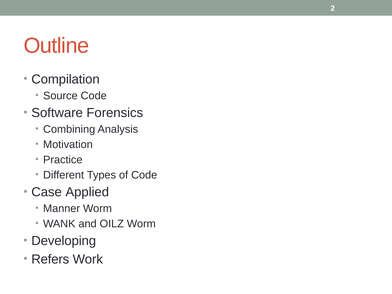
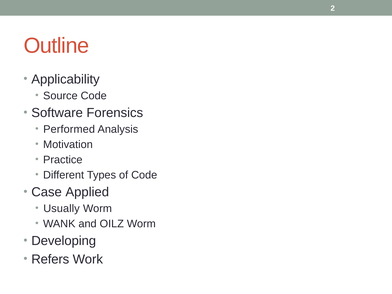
Compilation: Compilation -> Applicability (65, 79)
Combining: Combining -> Performed (69, 129)
Manner: Manner -> Usually (62, 209)
